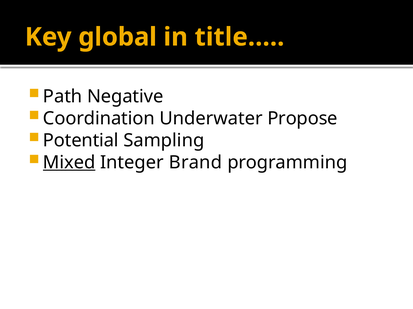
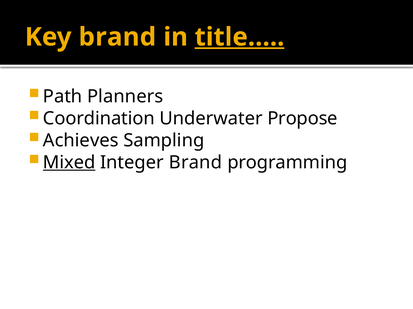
Key global: global -> brand (117, 37)
title… underline: none -> present (239, 37)
Negative: Negative -> Planners (125, 97)
Potential: Potential -> Achieves (81, 141)
